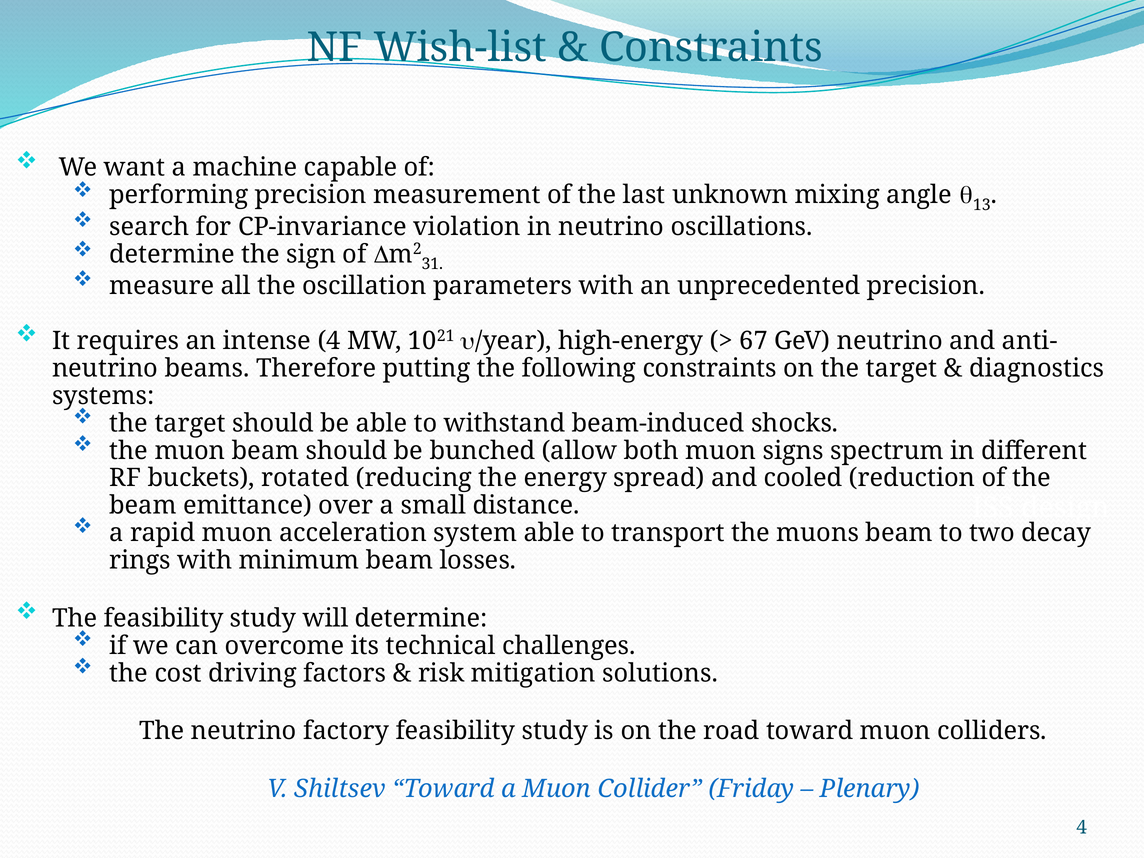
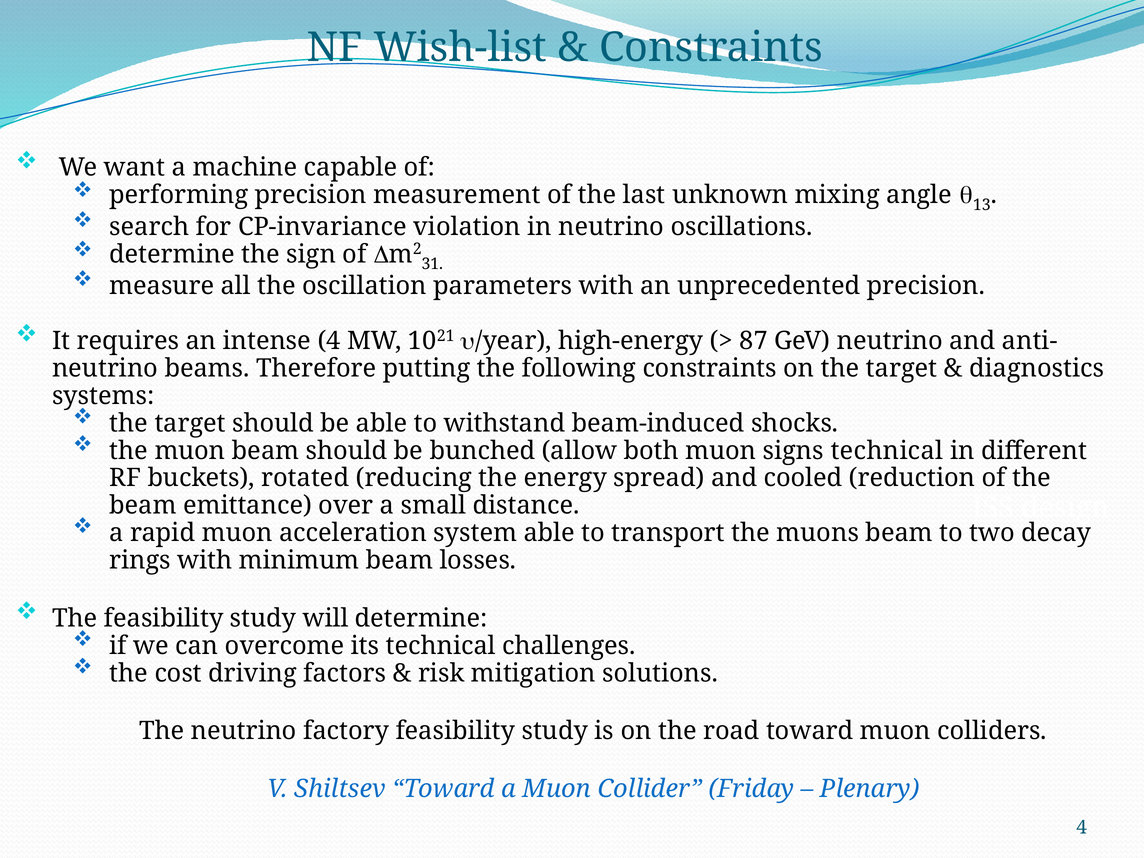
67: 67 -> 87 (754, 341)
signs spectrum: spectrum -> technical (887, 451)
